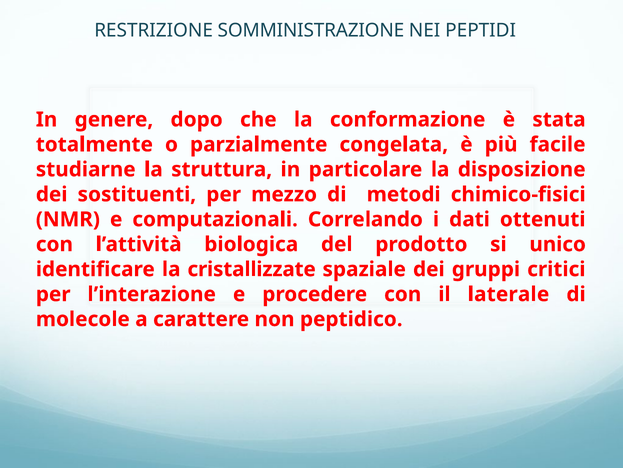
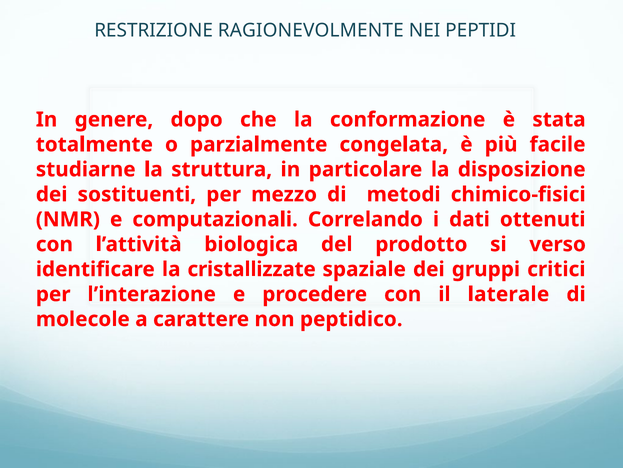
SOMMINISTRAZIONE: SOMMINISTRAZIONE -> RAGIONEVOLMENTE (311, 30)
unico: unico -> verso (558, 244)
